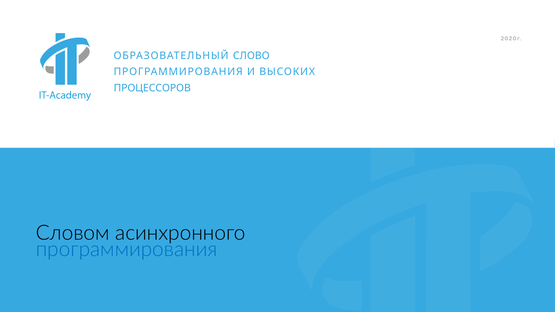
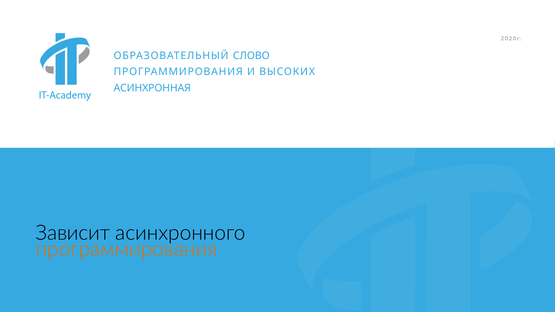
ПРОЦЕССОРОВ: ПРОЦЕССОРОВ -> АСИНХРОННАЯ (152, 88)
Словом: Словом -> Зависит (73, 233)
программирования colour: blue -> orange (127, 249)
